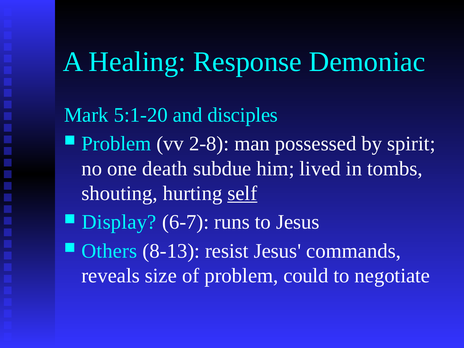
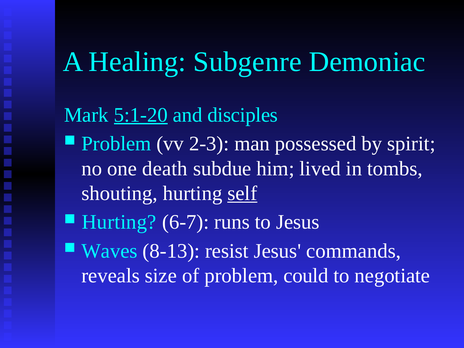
Response: Response -> Subgenre (247, 62)
5:1-20 underline: none -> present (141, 115)
2-8: 2-8 -> 2-3 (209, 144)
Display: Display -> Hurting (119, 222)
Others: Others -> Waves (109, 251)
